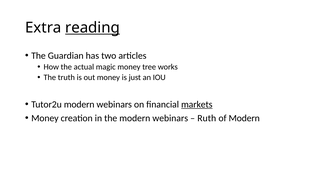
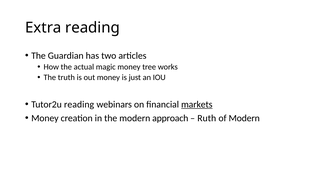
reading underline: present -> none (92, 28)
Tutor2u modern: modern -> reading (79, 104)
the modern webinars: webinars -> approach (170, 118)
